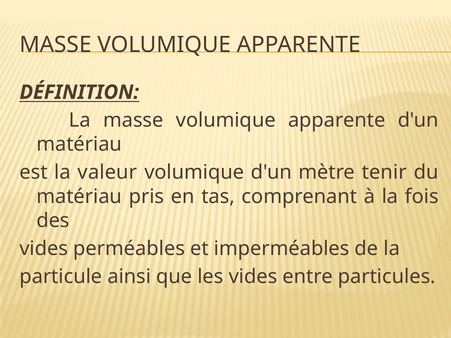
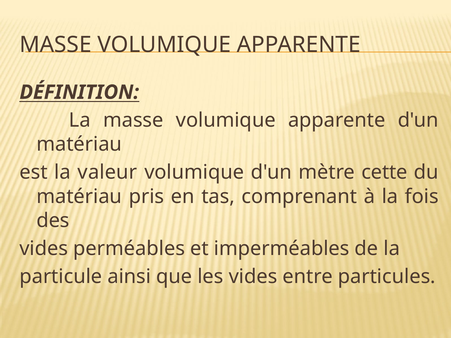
tenir: tenir -> cette (385, 173)
